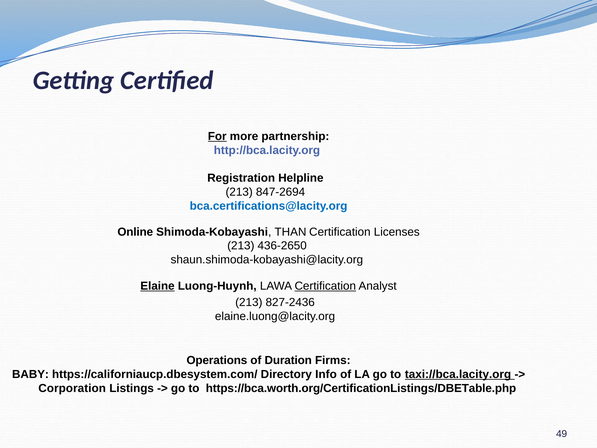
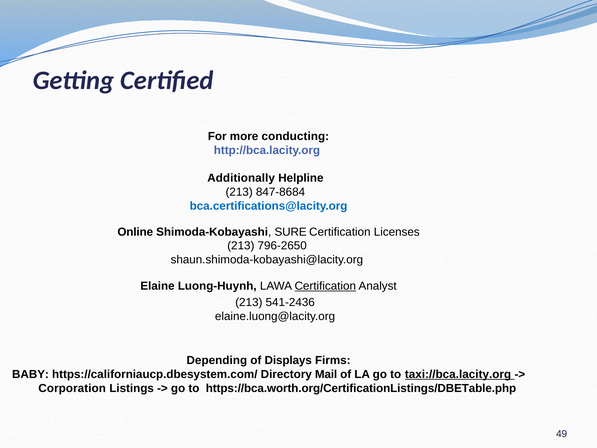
For underline: present -> none (217, 136)
partnership: partnership -> conducting (295, 136)
Registration: Registration -> Additionally (241, 178)
847-2694: 847-2694 -> 847-8684 (281, 192)
THAN: THAN -> SURE (291, 232)
436-2650: 436-2650 -> 796-2650 (282, 246)
Elaine underline: present -> none (157, 286)
827-2436: 827-2436 -> 541-2436 (290, 302)
Operations: Operations -> Depending (217, 360)
Duration: Duration -> Displays (288, 360)
Info: Info -> Mail (326, 374)
